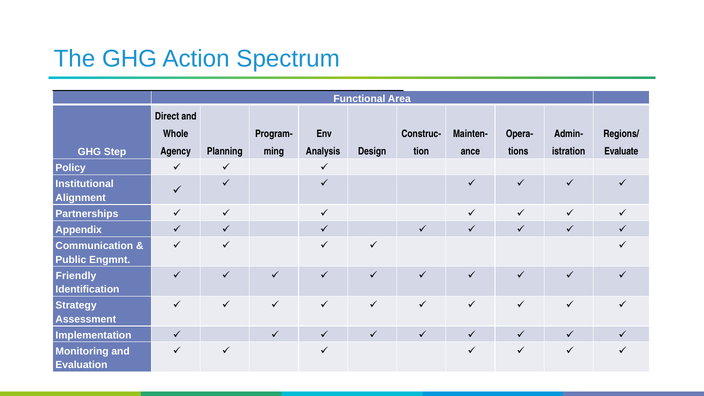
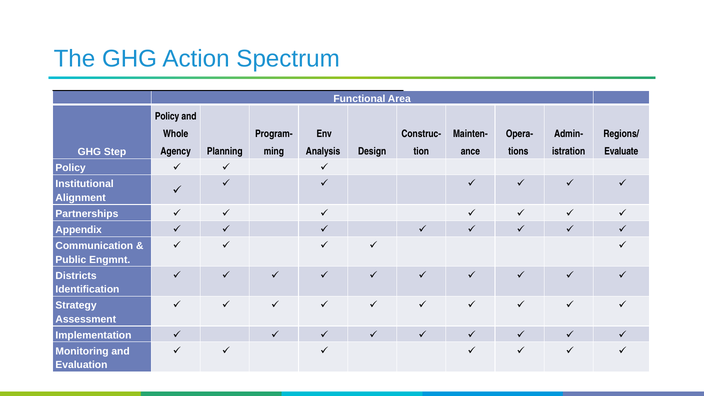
Direct: Direct -> Policy (167, 116)
Friendly: Friendly -> Districts (76, 276)
